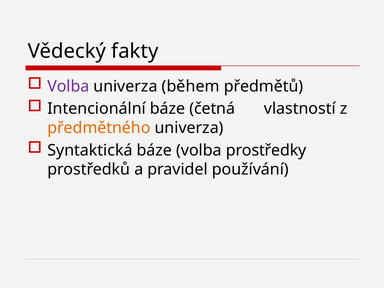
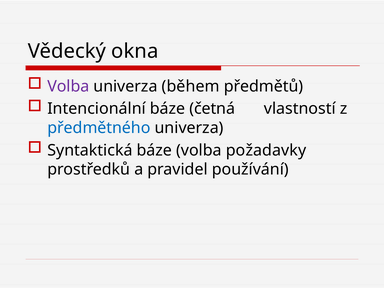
fakty: fakty -> okna (135, 51)
předmětného colour: orange -> blue (99, 128)
prostředky: prostředky -> požadavky (266, 150)
